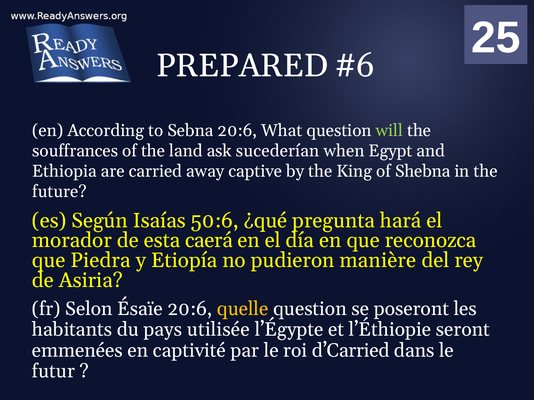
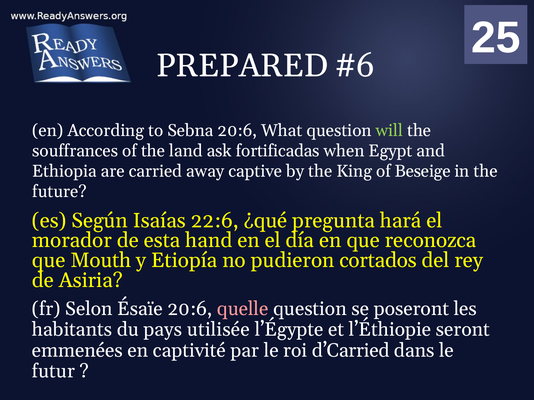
sucederían: sucederían -> fortificadas (278, 151)
Shebna: Shebna -> Beseige (423, 171)
50:6: 50:6 -> 22:6 (215, 221)
caerá: caerá -> hand (209, 241)
Piedra: Piedra -> Mouth (101, 261)
manière: manière -> cortados (378, 261)
quelle colour: yellow -> pink (243, 309)
